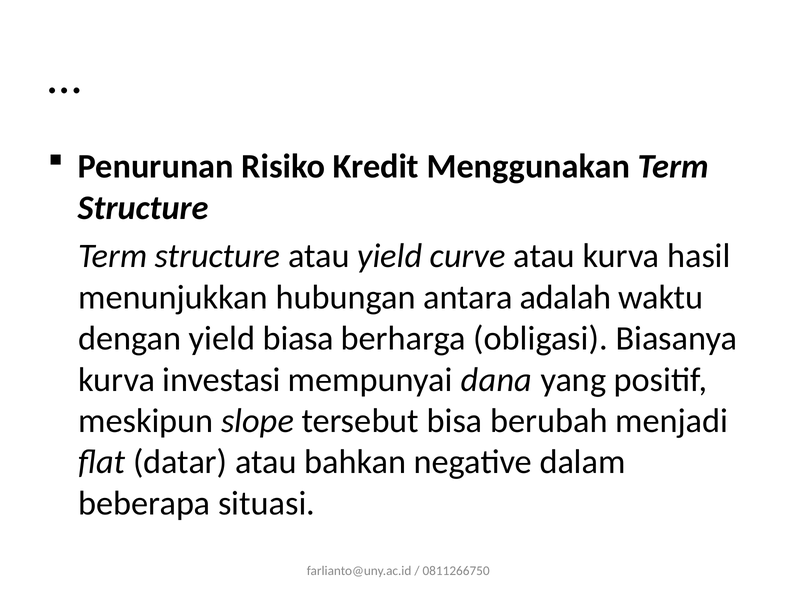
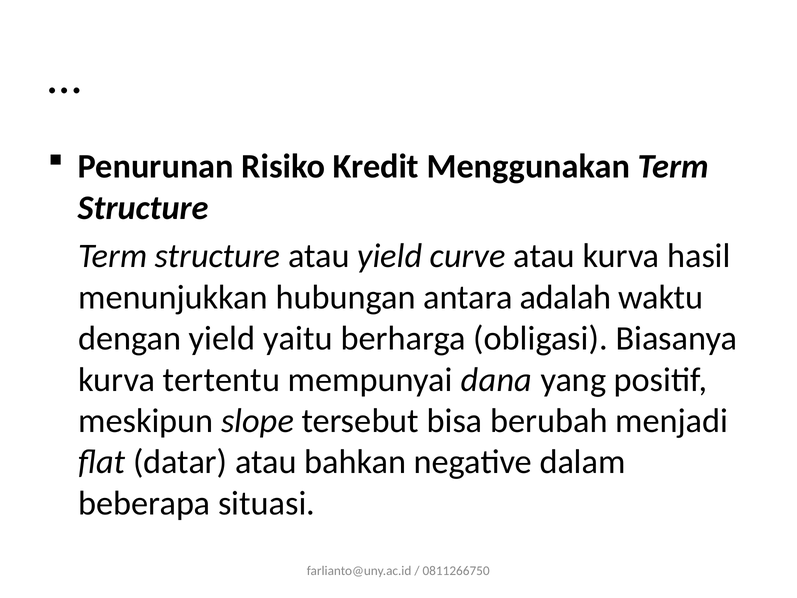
biasa: biasa -> yaitu (298, 338)
investasi: investasi -> tertentu (221, 380)
